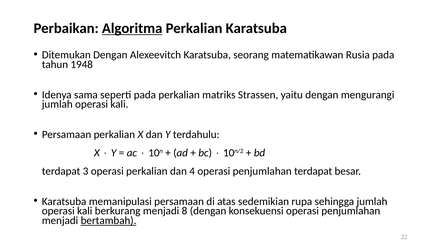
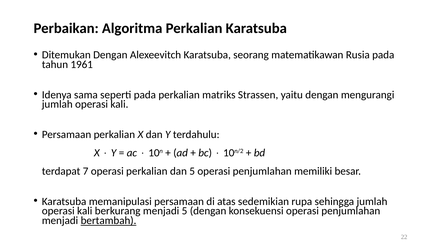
Algoritma underline: present -> none (132, 28)
1948: 1948 -> 1961 (82, 64)
3: 3 -> 7 (86, 171)
dan 4: 4 -> 5 (192, 171)
penjumlahan terdapat: terdapat -> memiliki (313, 171)
menjadi 8: 8 -> 5 (185, 211)
